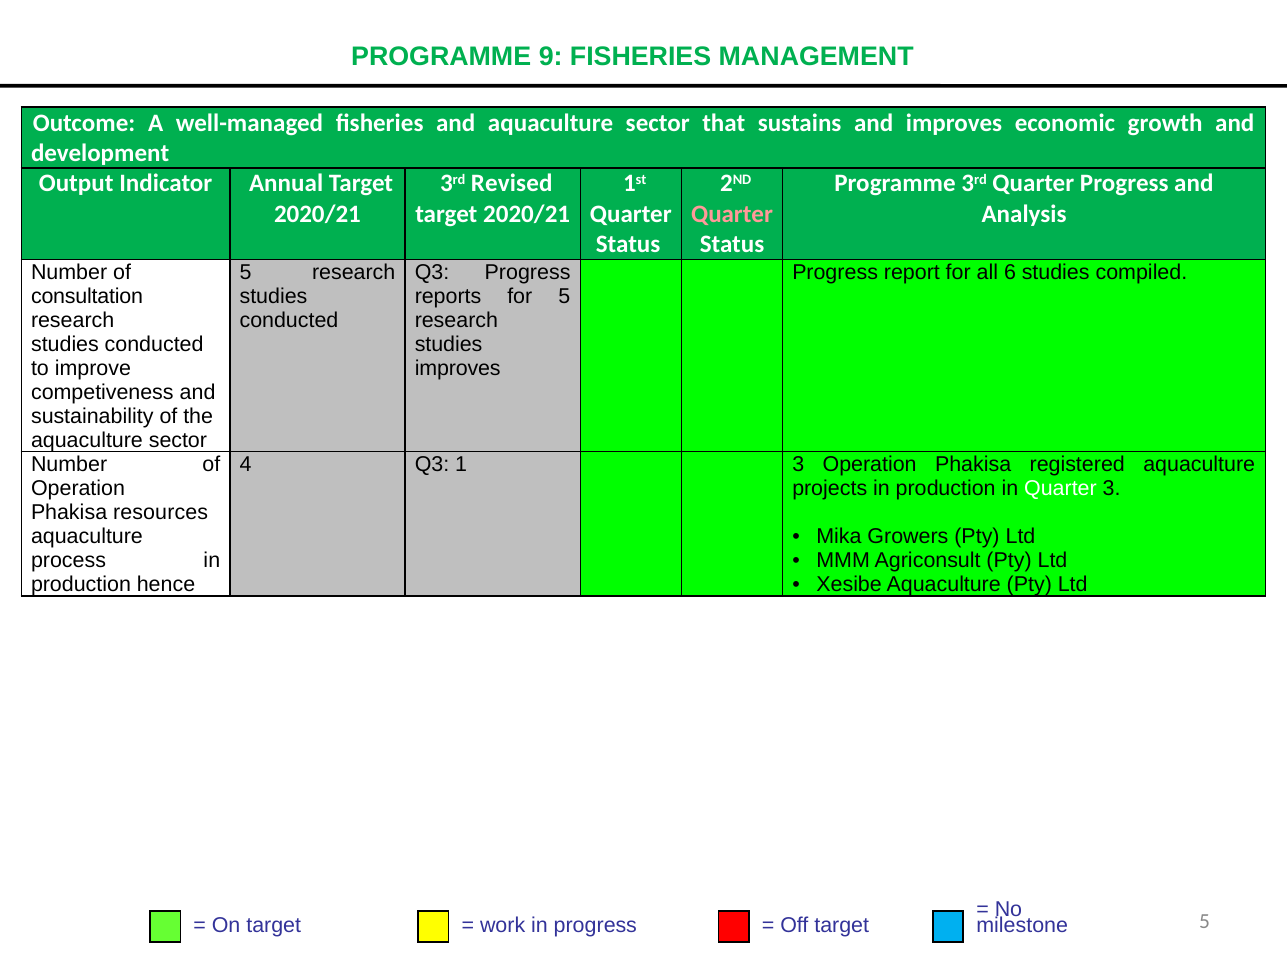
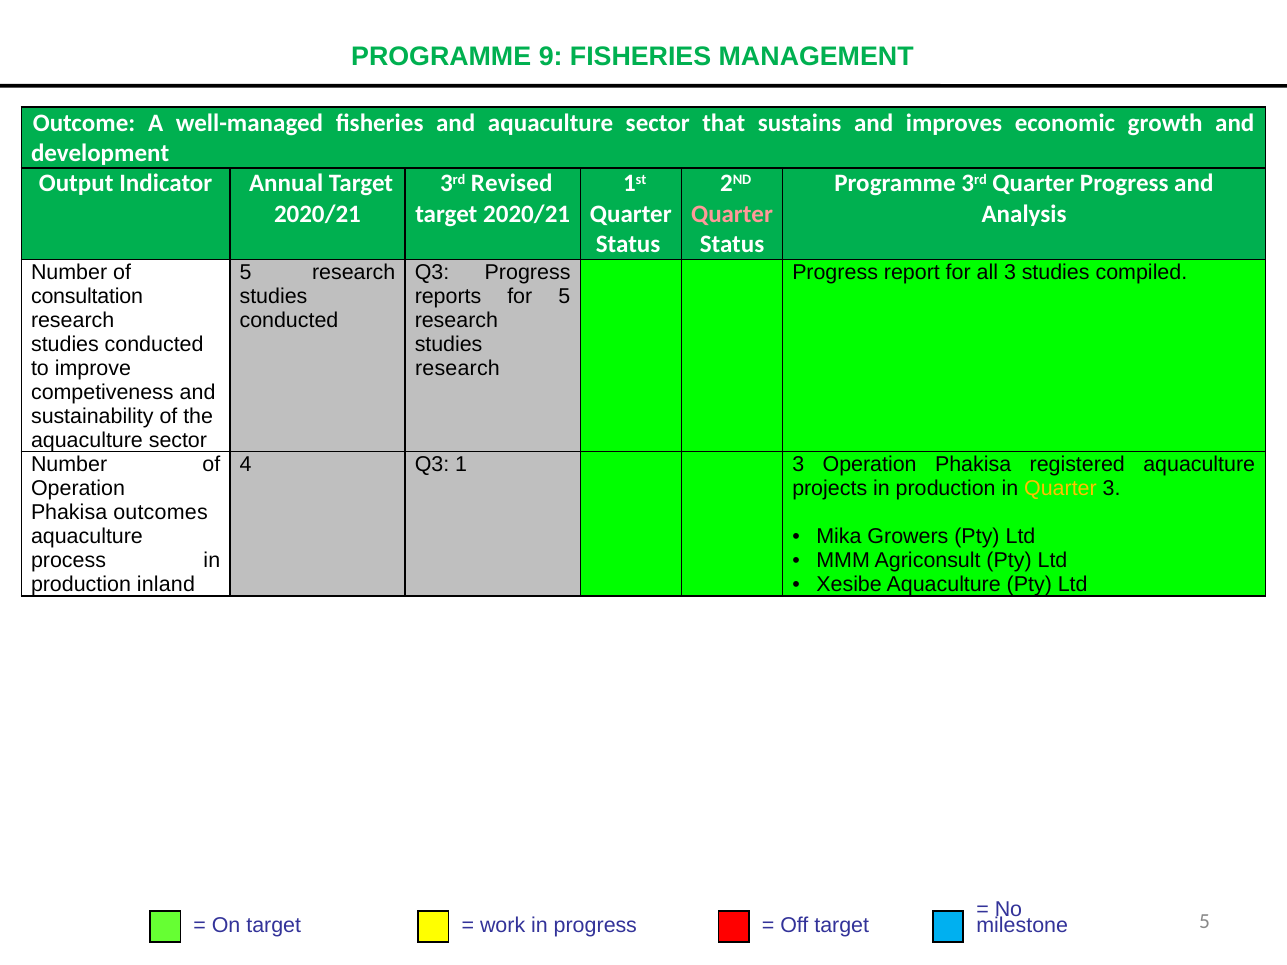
all 6: 6 -> 3 (1010, 272)
improves: improves -> research (457, 368)
Quarter colour: white -> yellow (1060, 488)
resources: resources -> outcomes (161, 512)
hence: hence -> inland (166, 584)
